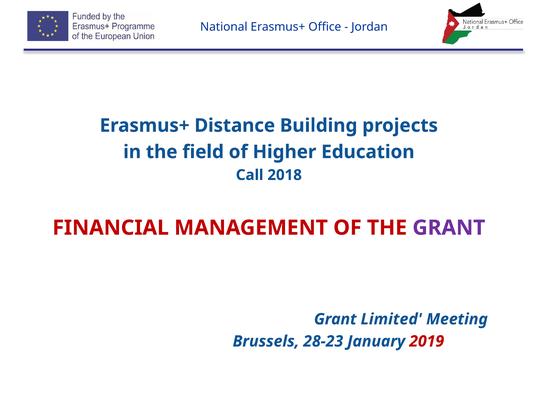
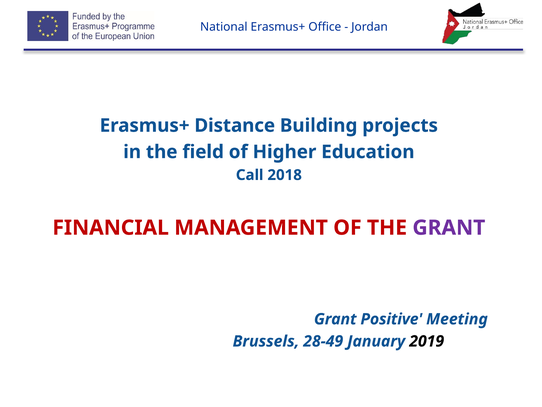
Limited: Limited -> Positive (391, 319)
28-23: 28-23 -> 28-49 (323, 341)
2019 colour: red -> black (427, 341)
